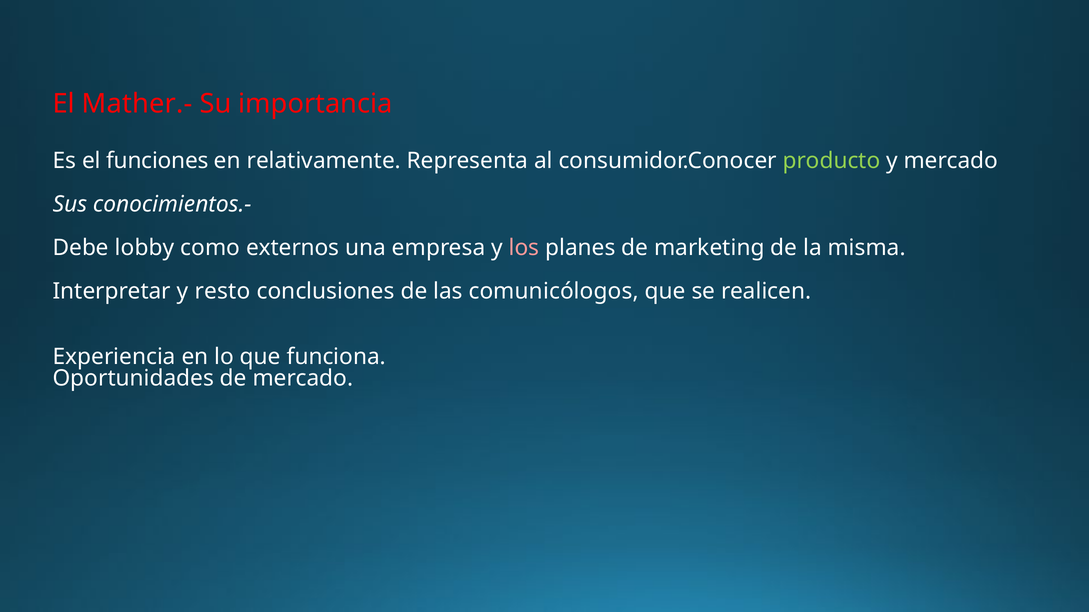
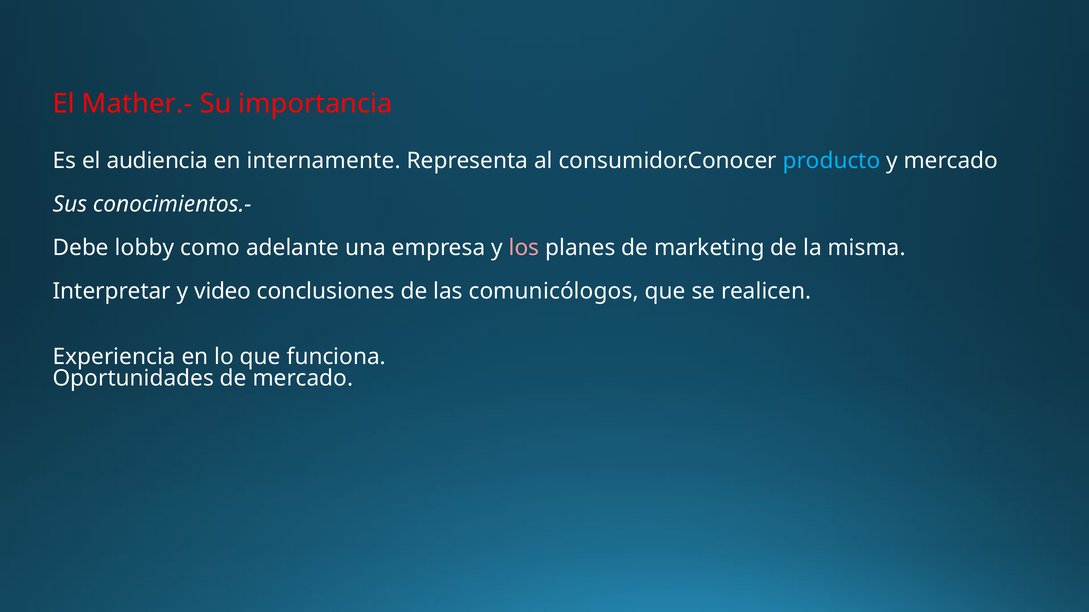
funciones: funciones -> audiencia (157, 161)
relativamente: relativamente -> internamente (324, 161)
producto colour: light green -> light blue (832, 161)
externos: externos -> adelante (293, 248)
resto: resto -> video (223, 292)
